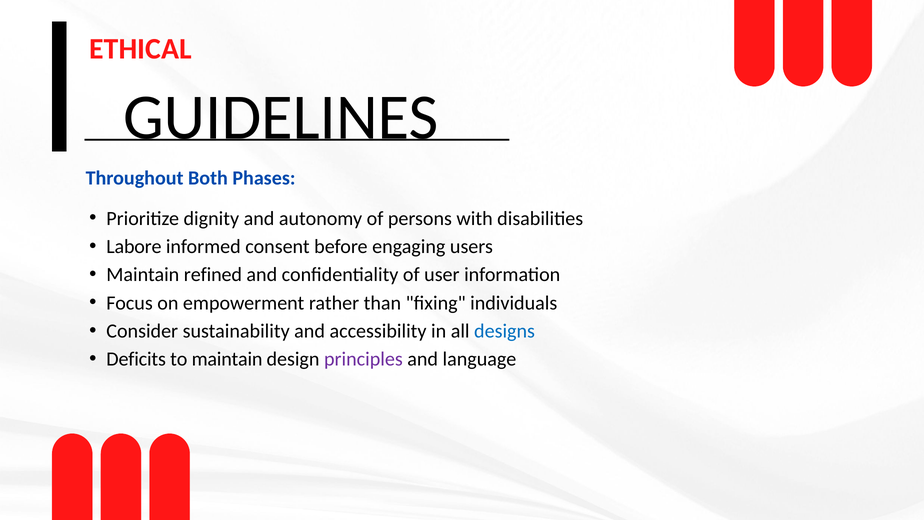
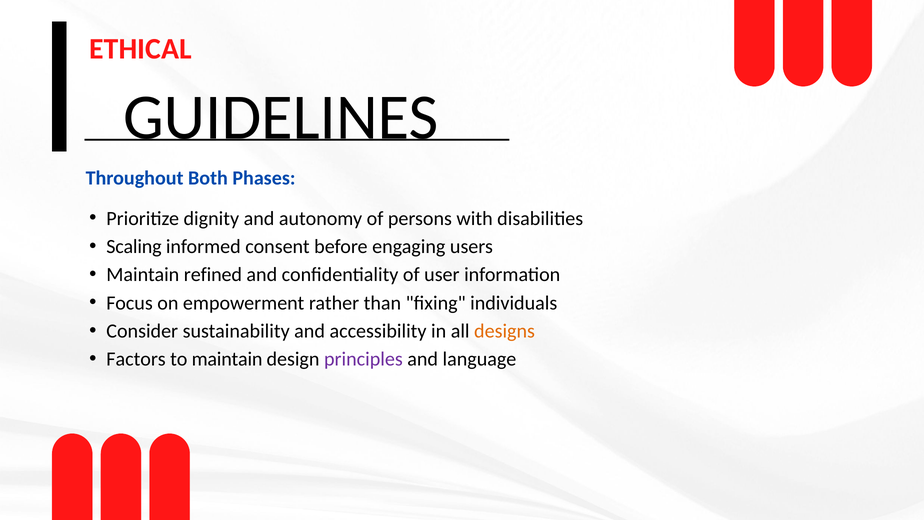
Labore: Labore -> Scaling (134, 247)
designs colour: blue -> orange (505, 331)
Deficits: Deficits -> Factors (136, 359)
